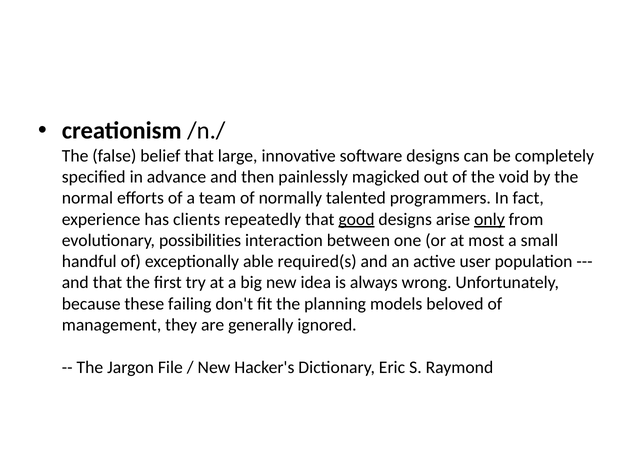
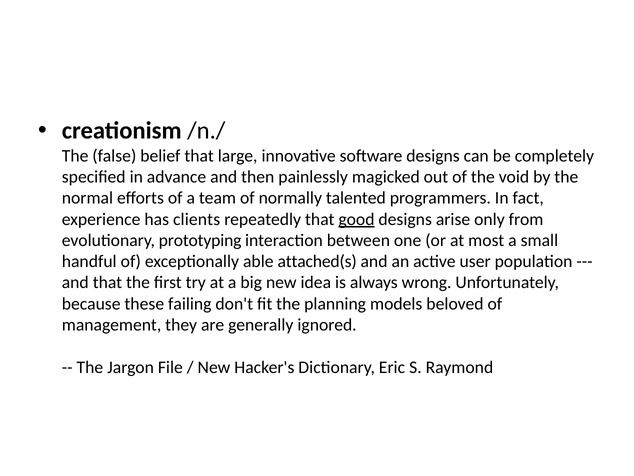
only underline: present -> none (489, 219)
possibilities: possibilities -> prototyping (200, 240)
required(s: required(s -> attached(s (317, 261)
